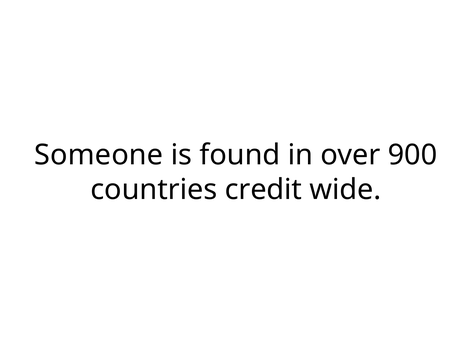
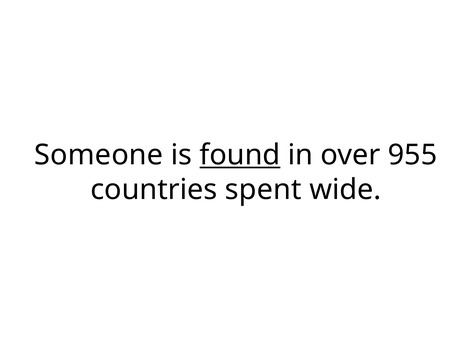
found underline: none -> present (240, 155)
900: 900 -> 955 (413, 155)
credit: credit -> spent (263, 190)
